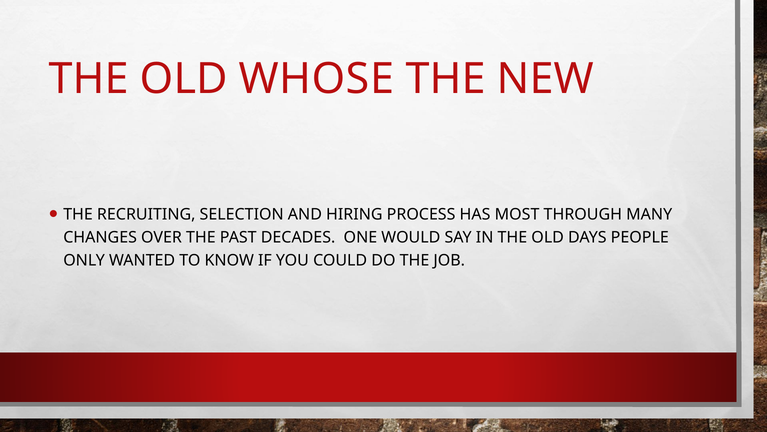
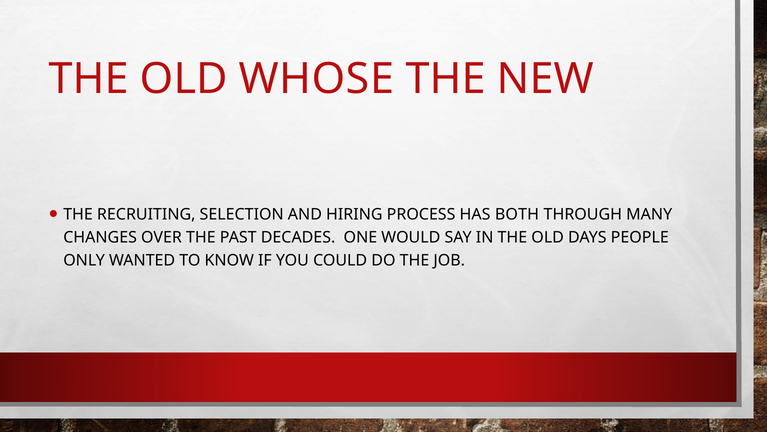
MOST: MOST -> BOTH (517, 214)
